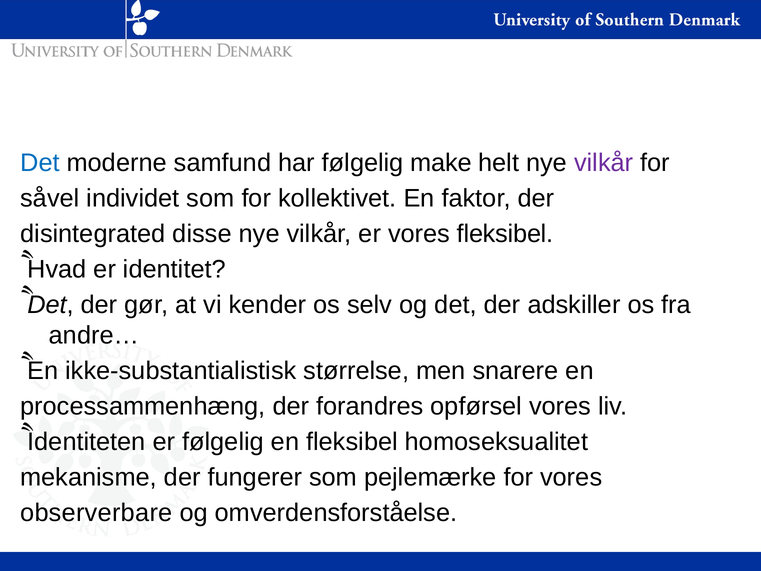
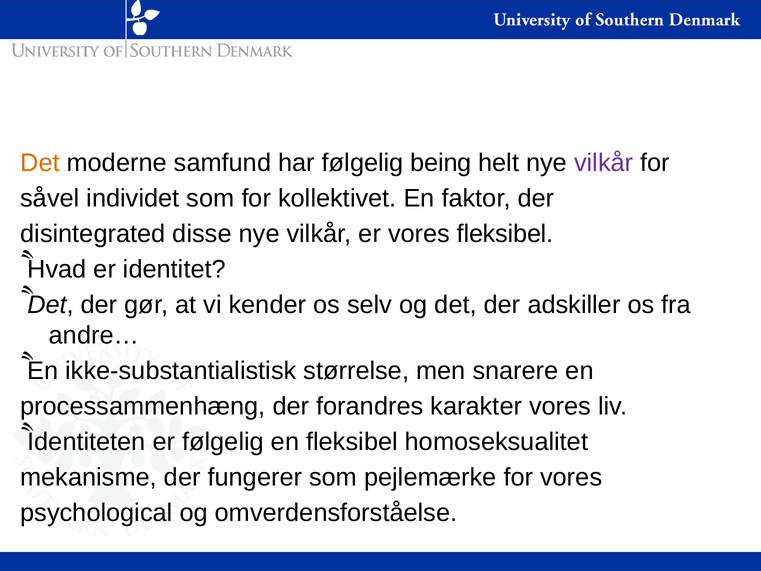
Det colour: blue -> orange (40, 163)
make: make -> being (441, 163)
opførsel: opførsel -> karakter (476, 406)
observerbare: observerbare -> psychological (96, 513)
